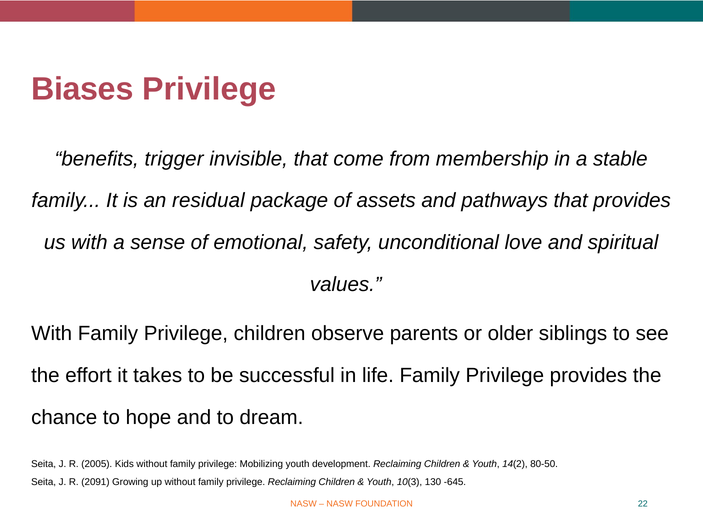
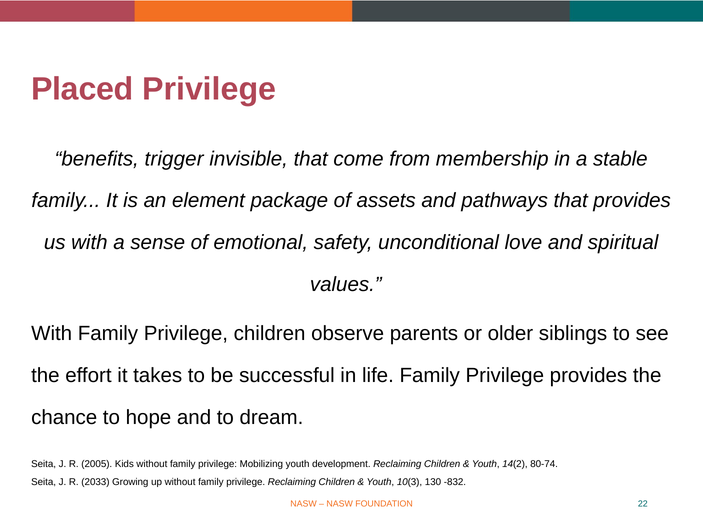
Biases: Biases -> Placed (82, 89)
residual: residual -> element (208, 200)
80-50: 80-50 -> 80-74 (544, 463)
2091: 2091 -> 2033 (95, 481)
-645: -645 -> -832 (455, 481)
